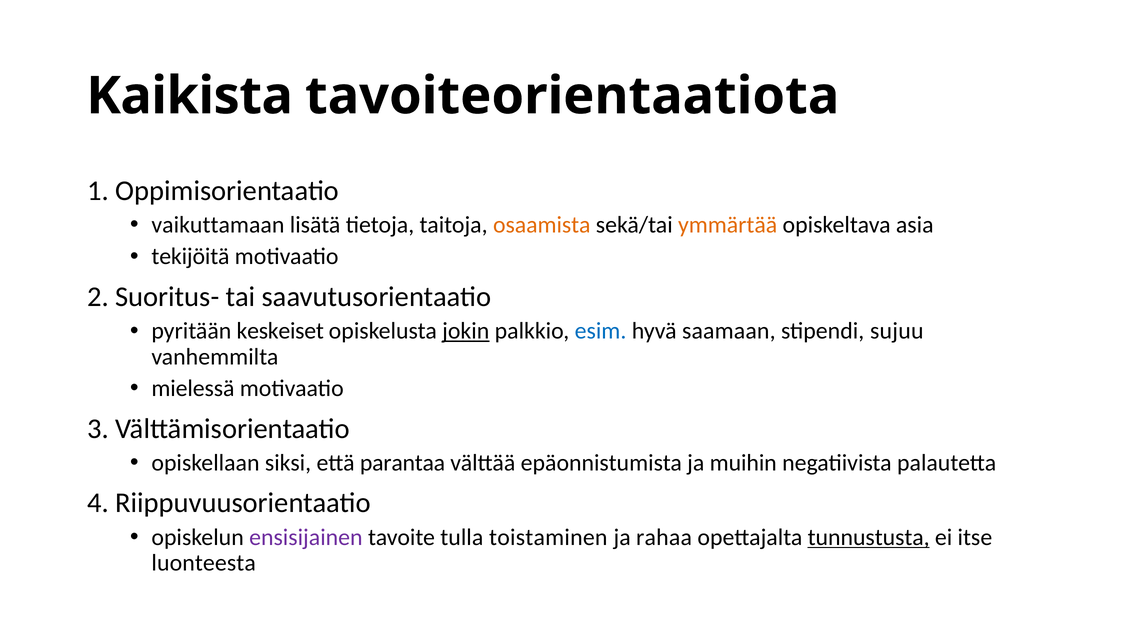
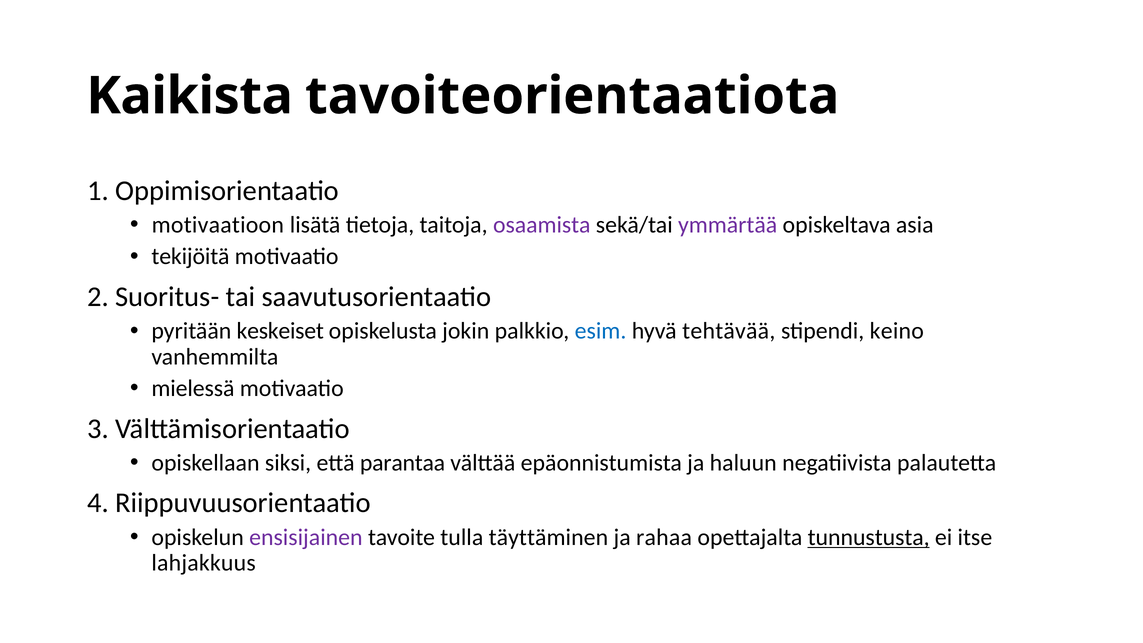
vaikuttamaan: vaikuttamaan -> motivaatioon (218, 225)
osaamista colour: orange -> purple (542, 225)
ymmärtää colour: orange -> purple (728, 225)
jokin underline: present -> none (466, 331)
saamaan: saamaan -> tehtävää (729, 331)
sujuu: sujuu -> keino (897, 331)
muihin: muihin -> haluun (743, 463)
toistaminen: toistaminen -> täyttäminen (548, 537)
luonteesta: luonteesta -> lahjakkuus (204, 563)
